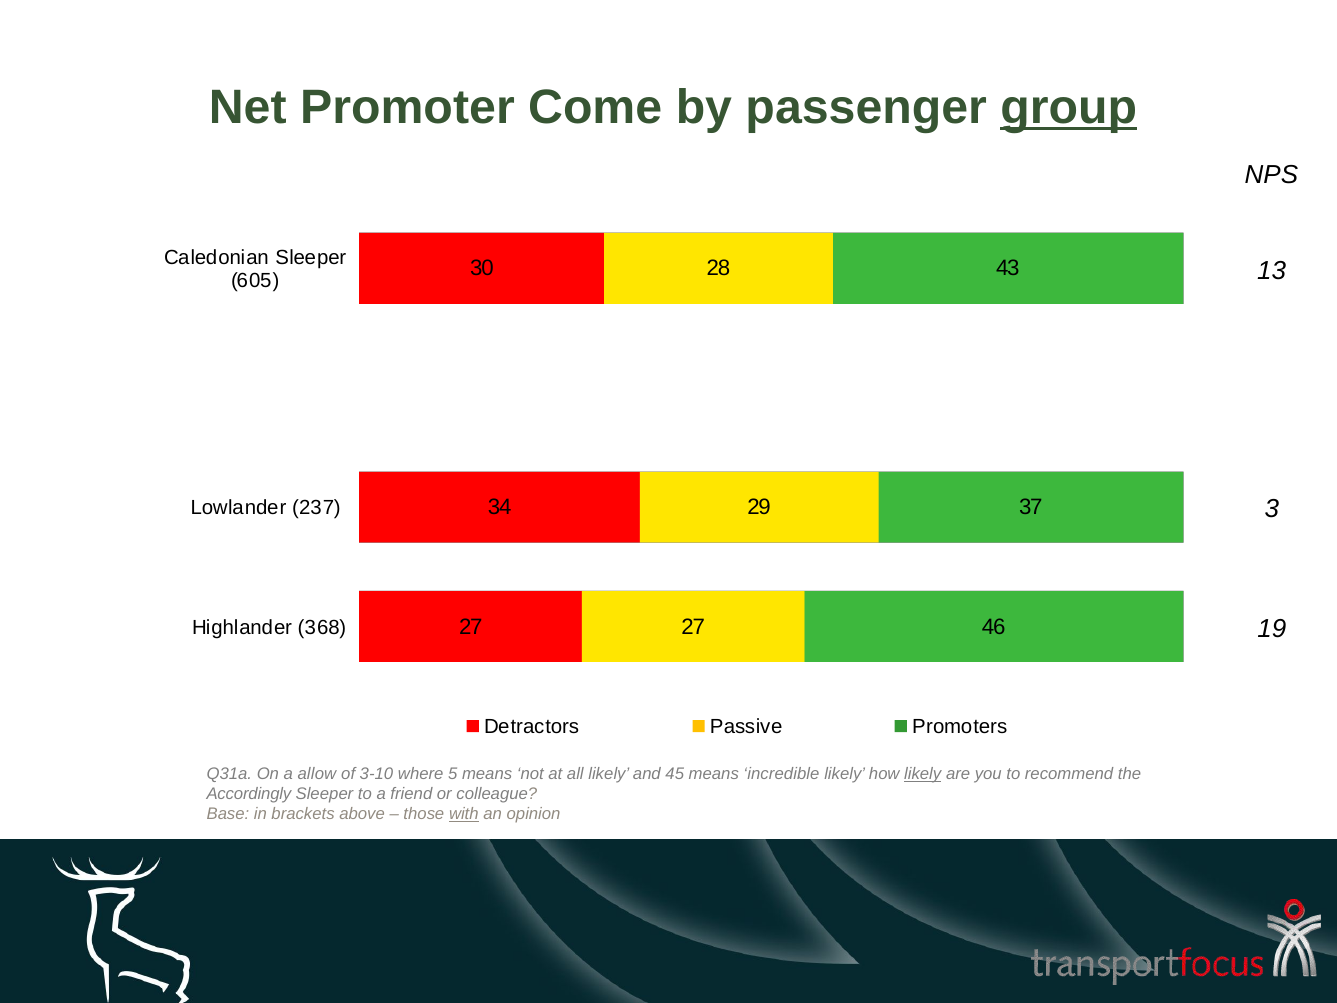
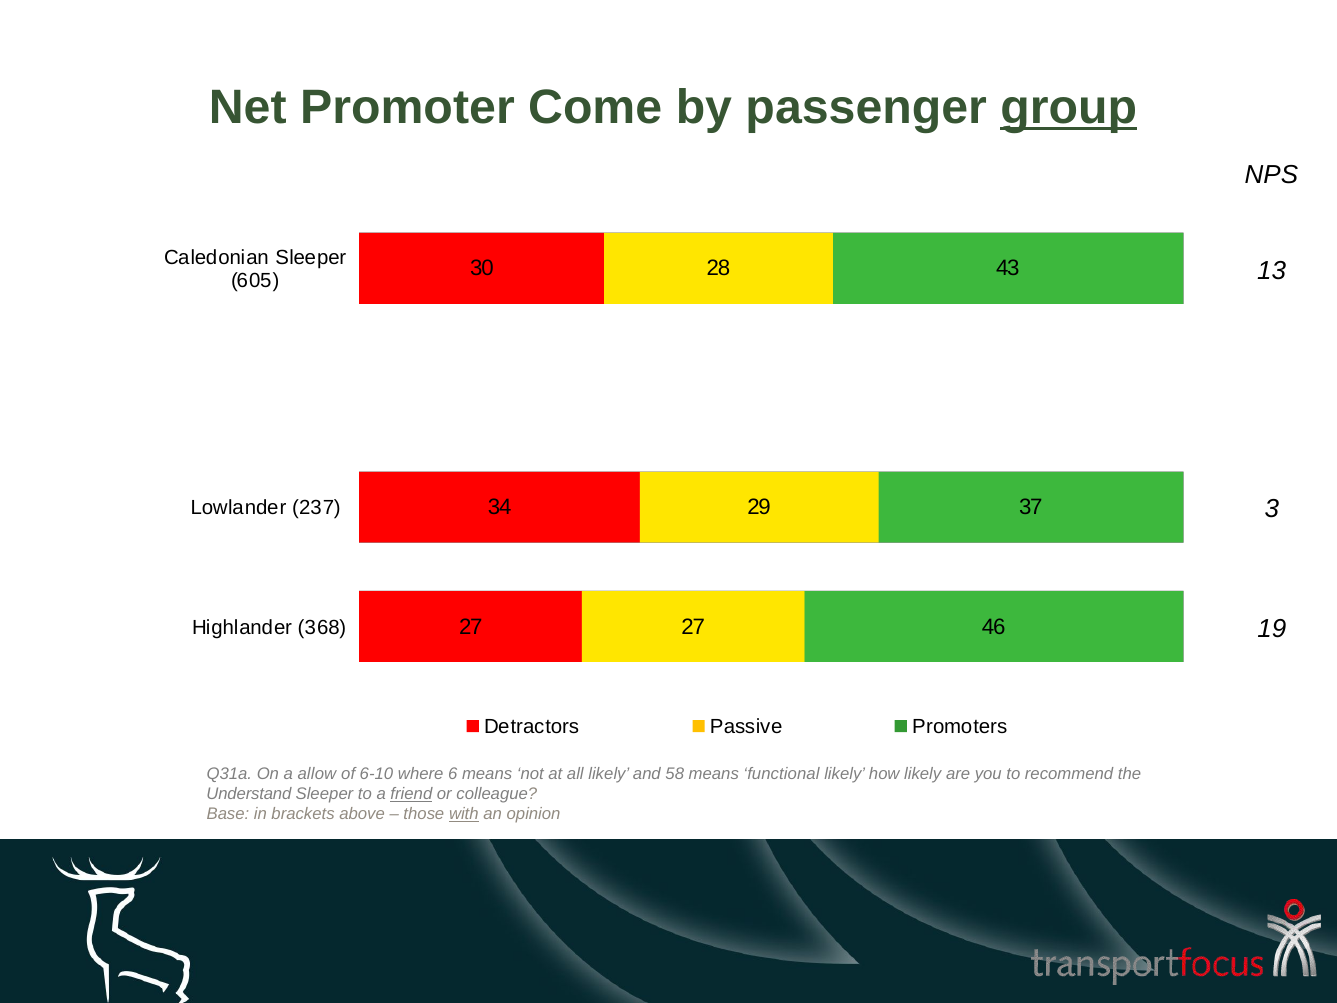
3-10: 3-10 -> 6-10 (376, 774)
5: 5 -> 6 (453, 774)
45: 45 -> 58 (675, 774)
incredible: incredible -> functional (782, 774)
likely underline: present -> none (923, 774)
Accordingly: Accordingly -> Understand (249, 794)
friend underline: none -> present (411, 794)
